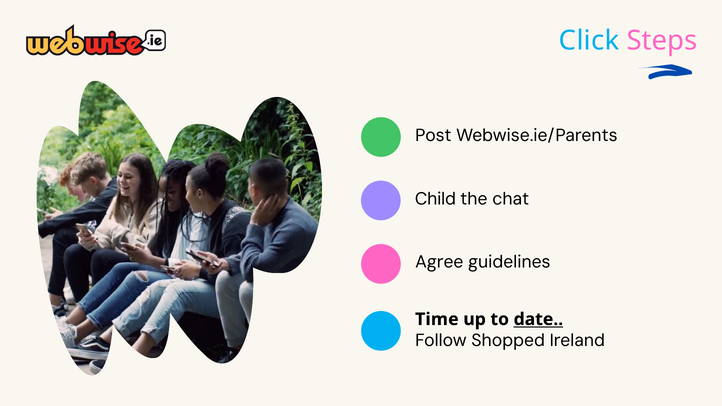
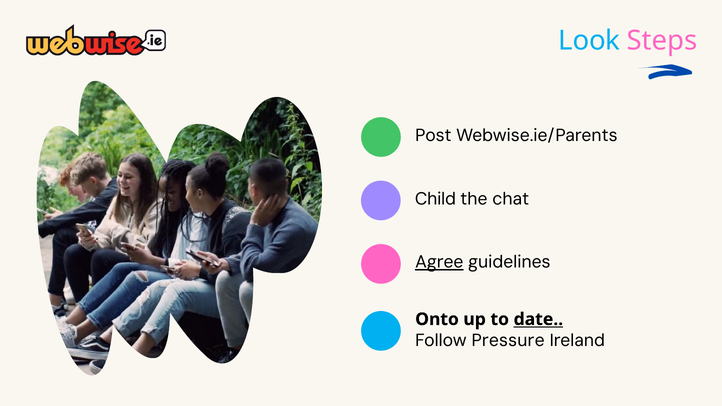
Click: Click -> Look (589, 40)
Agree underline: none -> present (439, 262)
Time: Time -> Onto (437, 319)
Shopped: Shopped -> Pressure (508, 340)
